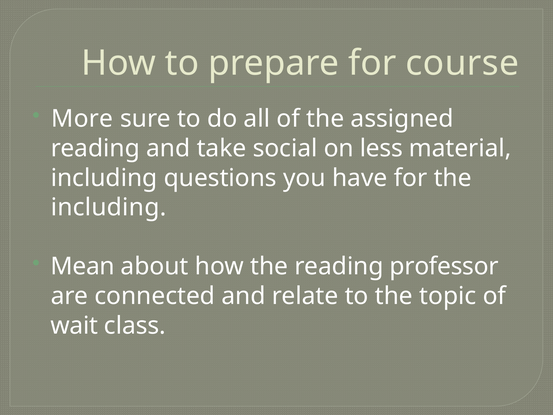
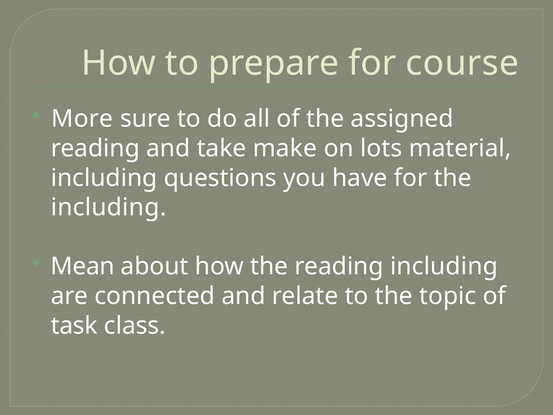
social: social -> make (285, 148)
less: less -> lots (381, 148)
reading professor: professor -> including (444, 266)
wait: wait -> task (74, 325)
